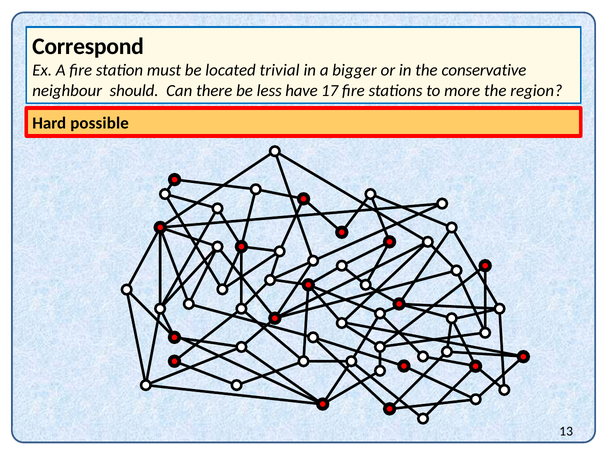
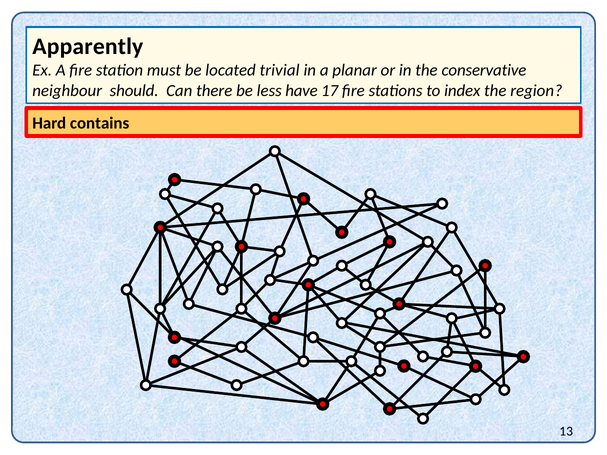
Correspond: Correspond -> Apparently (88, 46)
bigger: bigger -> planar (355, 70)
more: more -> index (462, 91)
possible: possible -> contains (100, 123)
